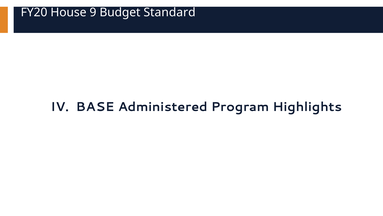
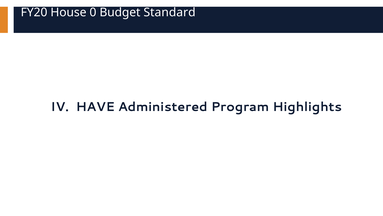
9: 9 -> 0 (93, 12)
BASE: BASE -> HAVE (95, 107)
